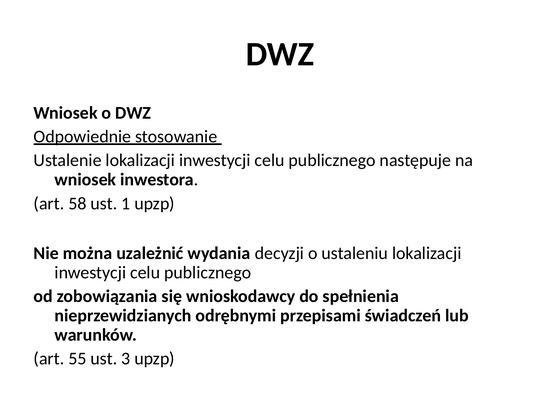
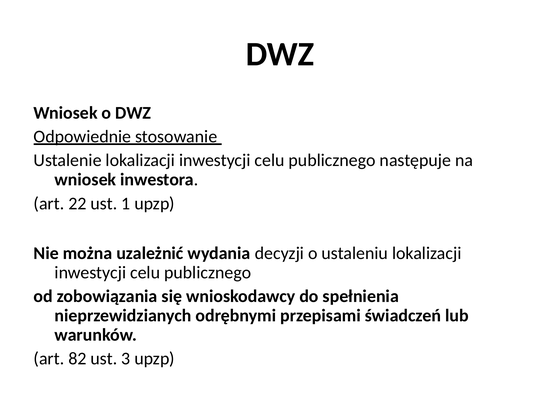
58: 58 -> 22 (77, 203)
55: 55 -> 82 (77, 359)
